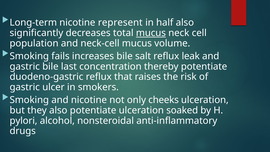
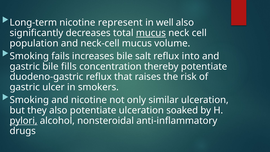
half: half -> well (165, 23)
leak: leak -> into (191, 56)
last: last -> fills (69, 66)
cheeks: cheeks -> similar (164, 100)
pylori underline: none -> present (24, 121)
